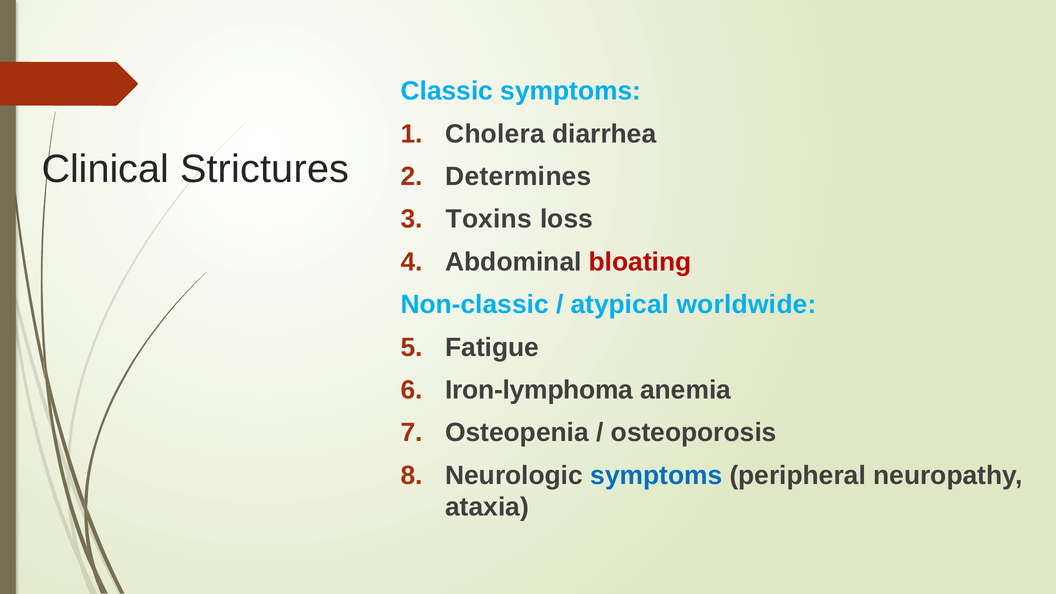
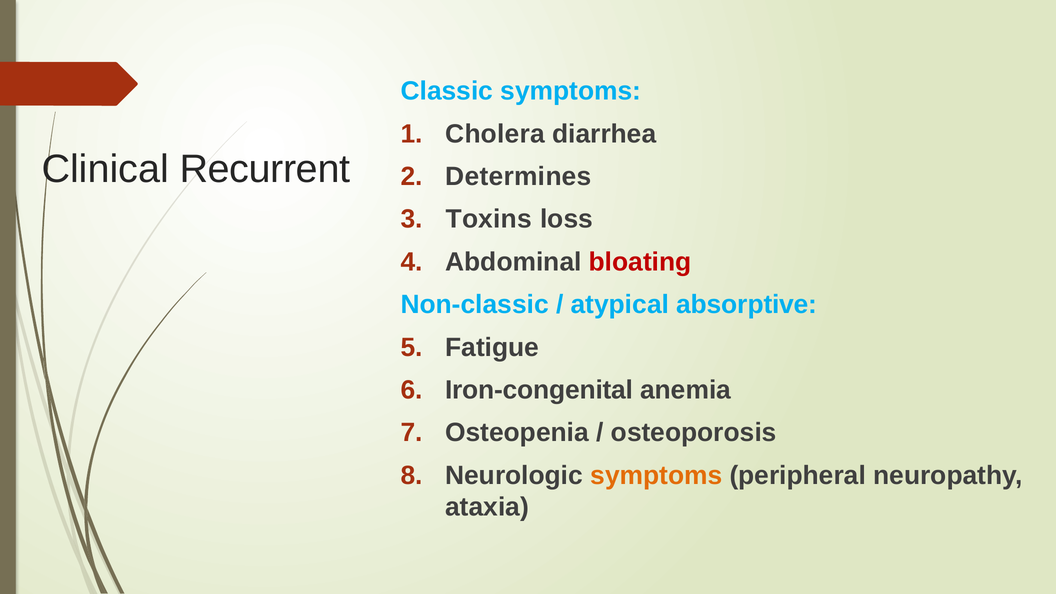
Strictures: Strictures -> Recurrent (265, 169)
worldwide: worldwide -> absorptive (747, 305)
Iron-lymphoma: Iron-lymphoma -> Iron-congenital (539, 390)
symptoms colour: blue -> orange (656, 475)
